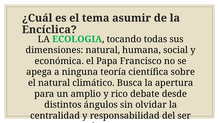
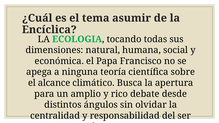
el natural: natural -> alcance (54, 83)
